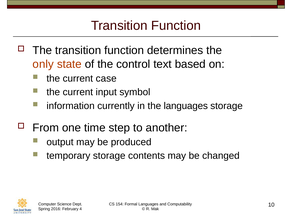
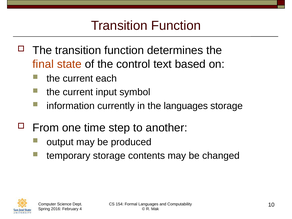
only: only -> final (43, 64)
case: case -> each (106, 79)
